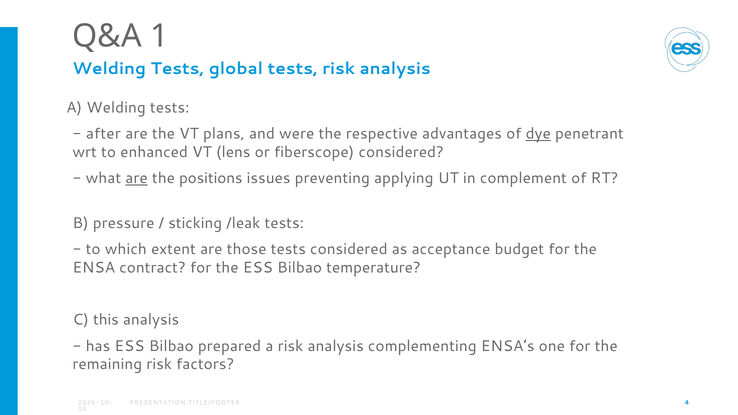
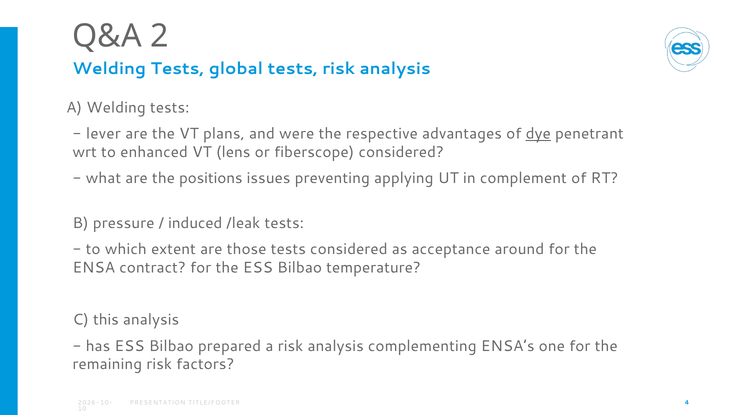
1: 1 -> 2 (159, 36)
after: after -> lever (103, 134)
are underline: present -> none (137, 178)
sticking: sticking -> induced (195, 223)
budget: budget -> around (519, 249)
